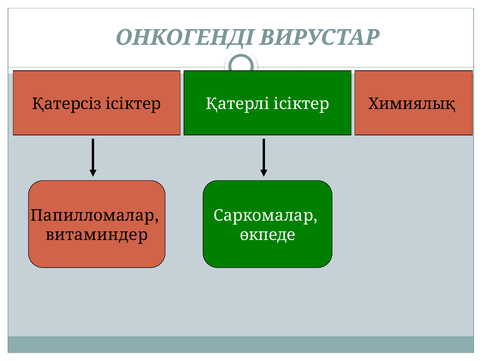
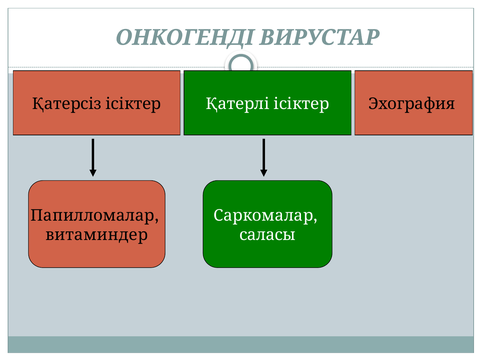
Химиялық: Химиялық -> Эхография (412, 104)
өкпеде: өкпеде -> саласы (268, 235)
